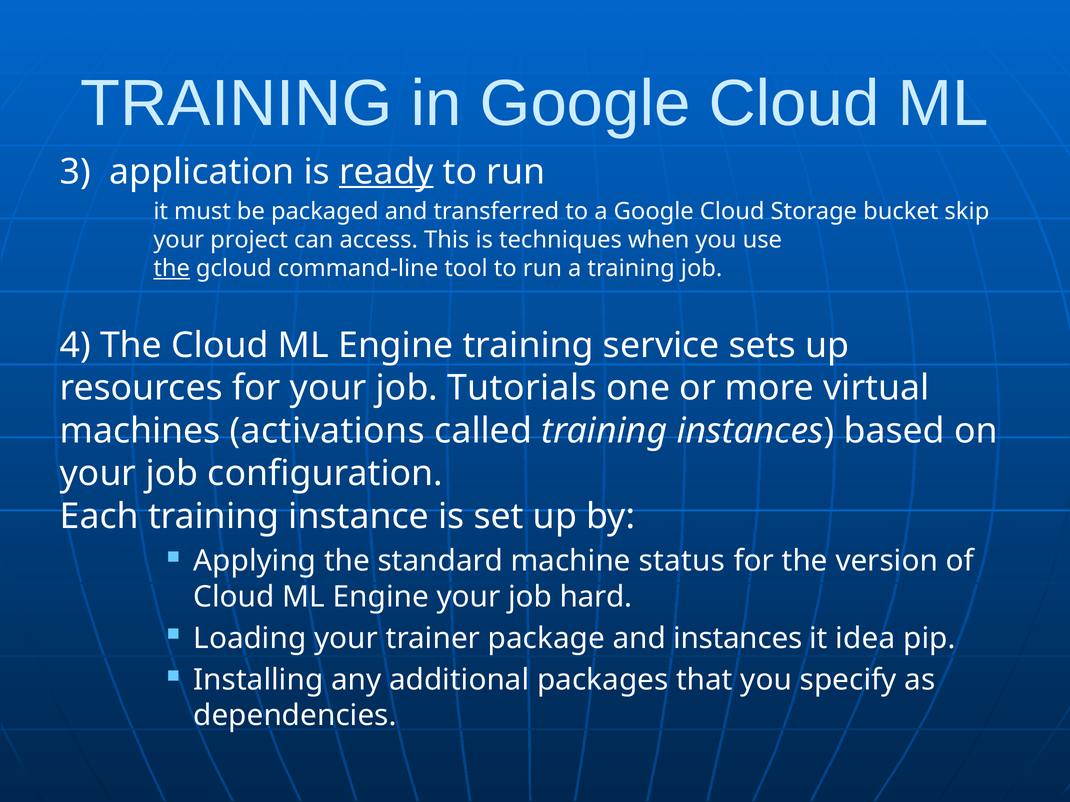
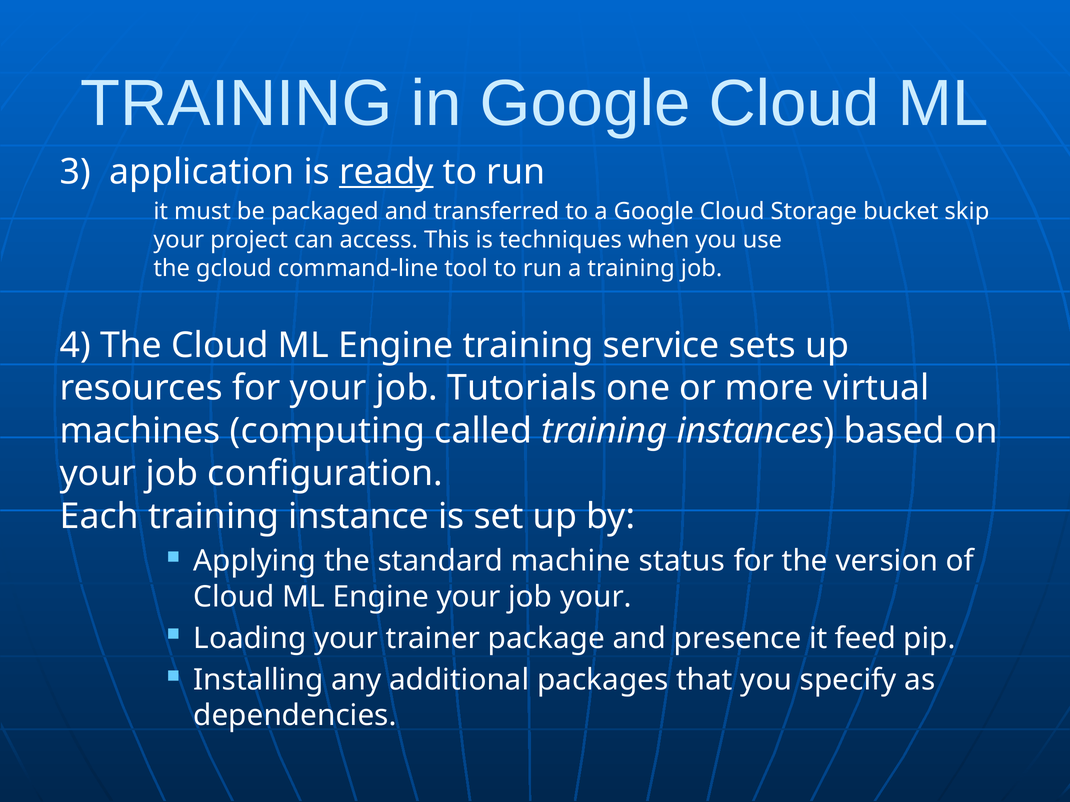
the underline: present -> none (172, 269)
activations: activations -> computing (327, 431)
job hard: hard -> your (596, 597)
and instances: instances -> presence (738, 639)
idea: idea -> feed (866, 639)
